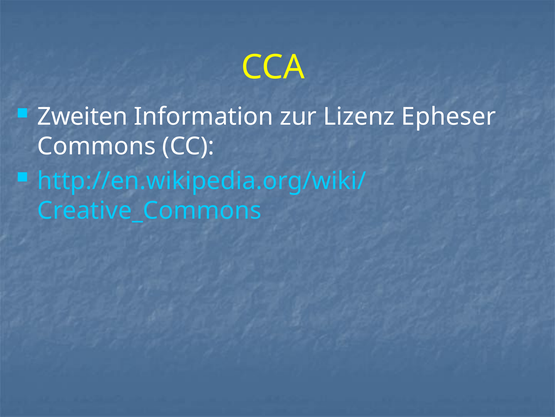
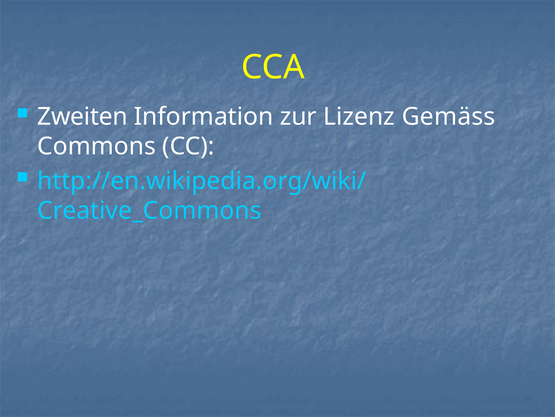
Epheser: Epheser -> Gemäss (449, 116)
